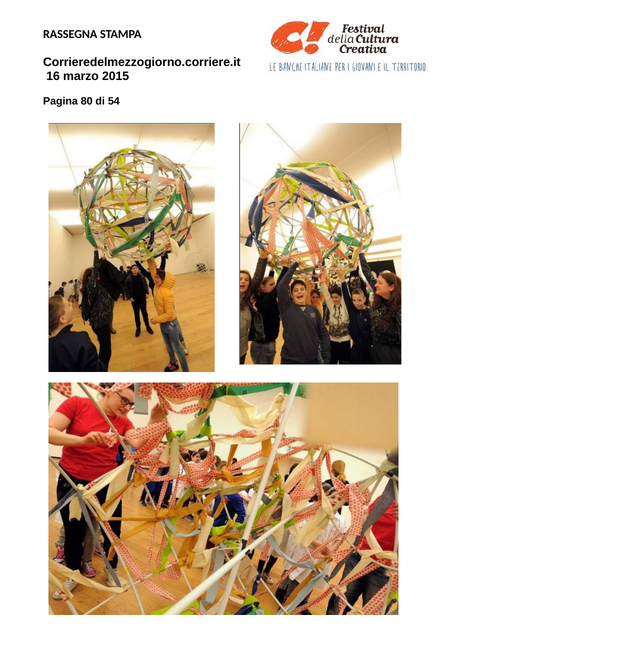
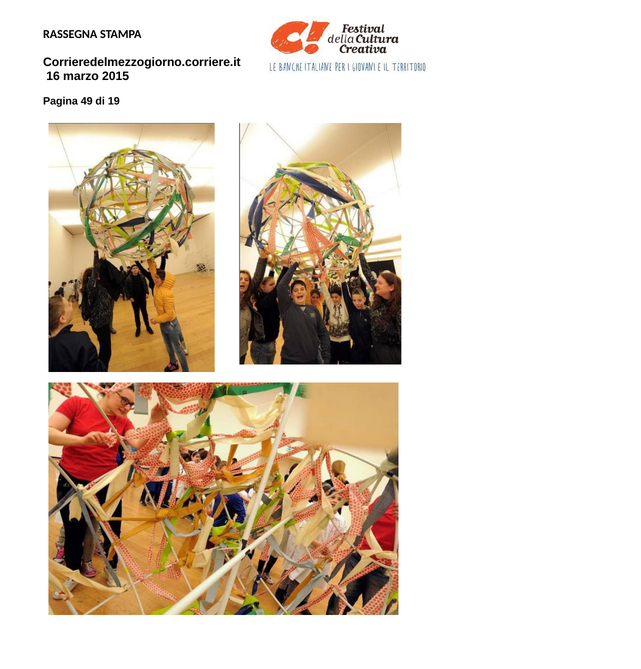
80: 80 -> 49 (87, 101)
54: 54 -> 19 (114, 101)
